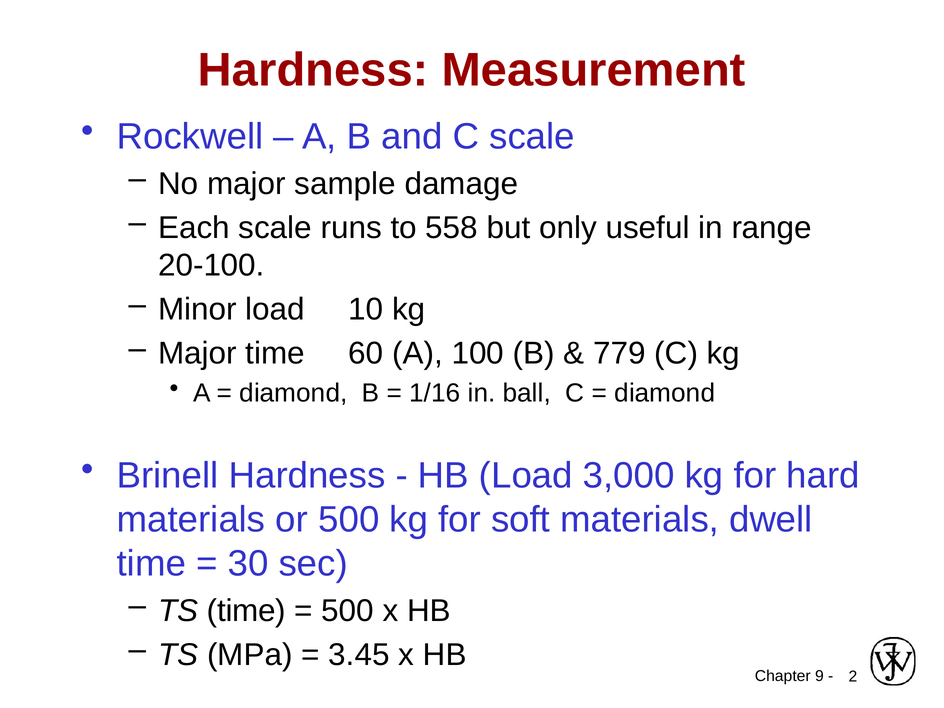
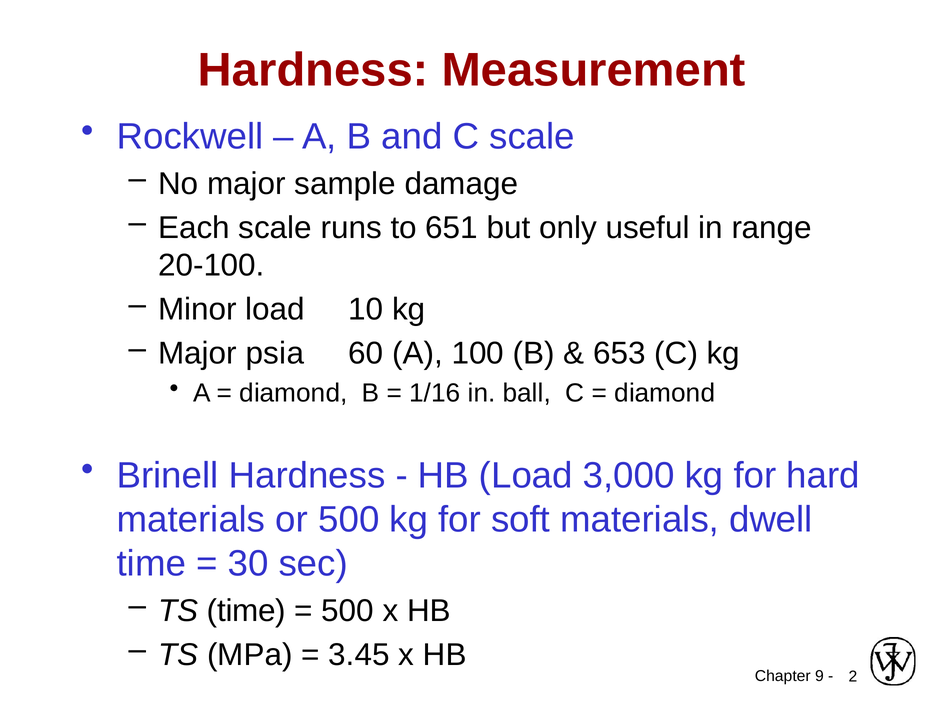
558: 558 -> 651 (452, 228)
Major time: time -> psia (275, 354)
779: 779 -> 653 (619, 354)
